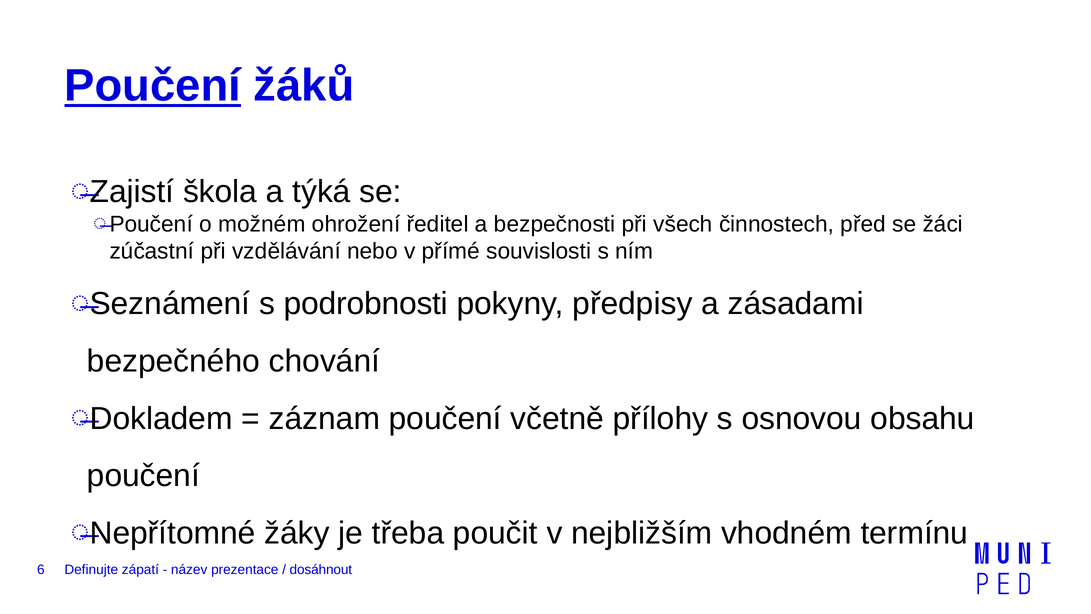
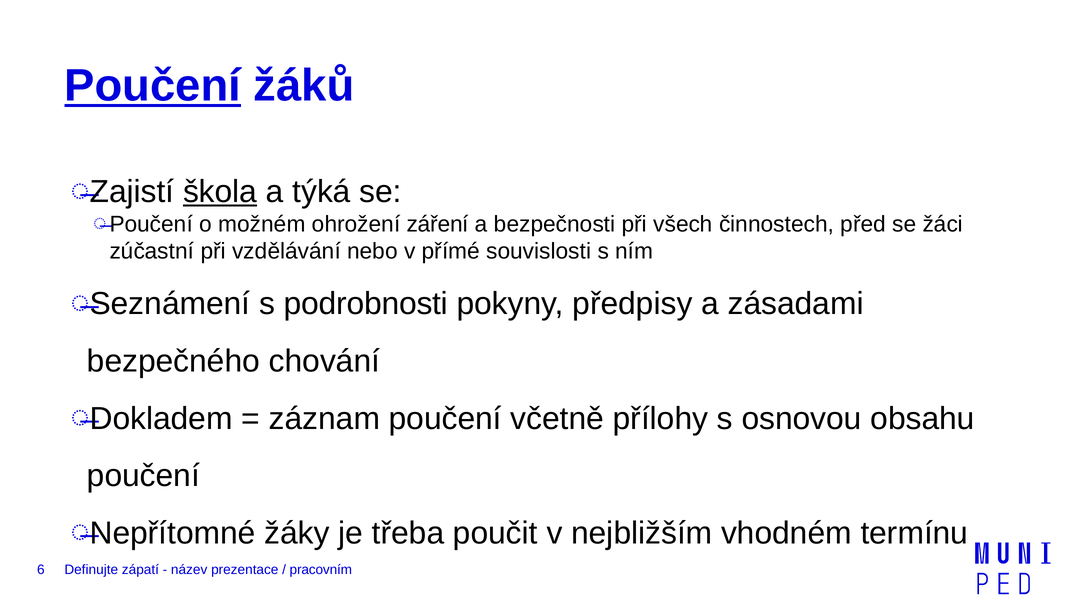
škola underline: none -> present (220, 192)
ředitel: ředitel -> záření (438, 224)
dosáhnout: dosáhnout -> pracovním (321, 569)
